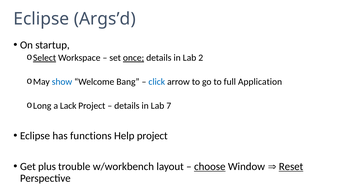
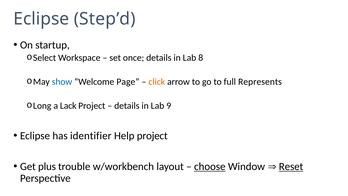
Args’d: Args’d -> Step’d (105, 19)
Select underline: present -> none (45, 58)
once underline: present -> none (134, 58)
2: 2 -> 8 (201, 58)
Bang: Bang -> Page (128, 82)
click colour: blue -> orange (157, 82)
Application: Application -> Represents (260, 82)
7: 7 -> 9 (169, 106)
functions: functions -> identifier (91, 136)
